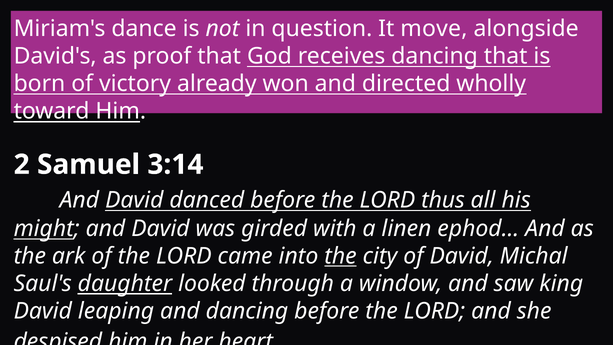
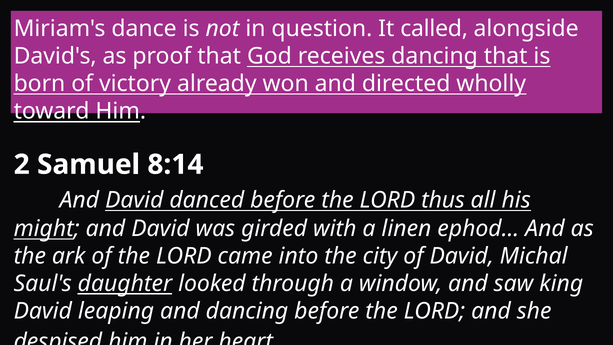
move: move -> called (434, 28)
3:14: 3:14 -> 8:14 (175, 164)
the underline: present -> none (341, 256)
